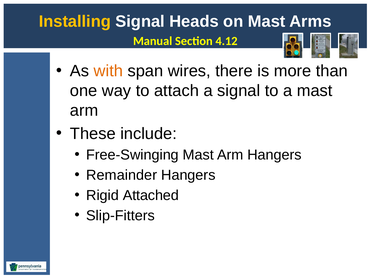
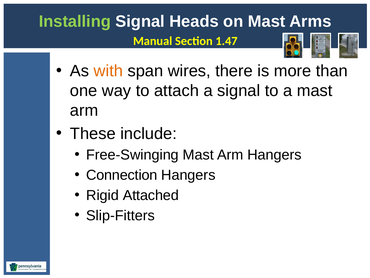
Installing colour: yellow -> light green (75, 22)
4.12: 4.12 -> 1.47 (226, 41)
Remainder: Remainder -> Connection (122, 175)
